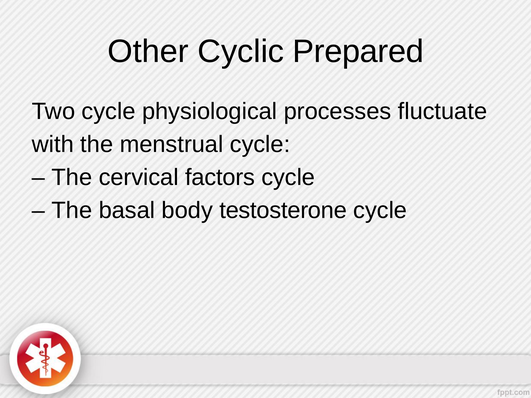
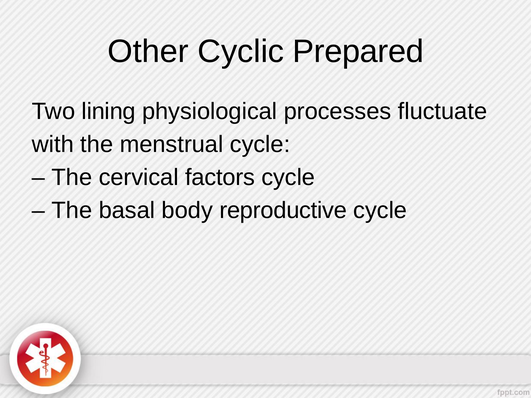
Two cycle: cycle -> lining (109, 111)
testosterone: testosterone -> reproductive (283, 211)
